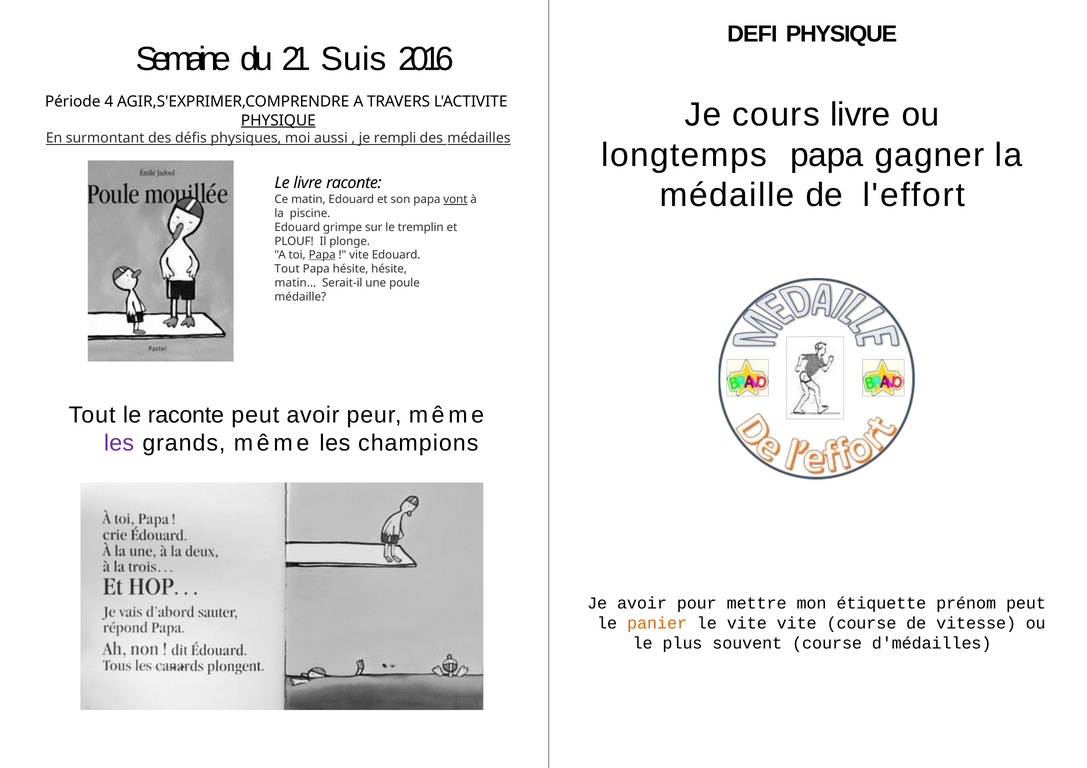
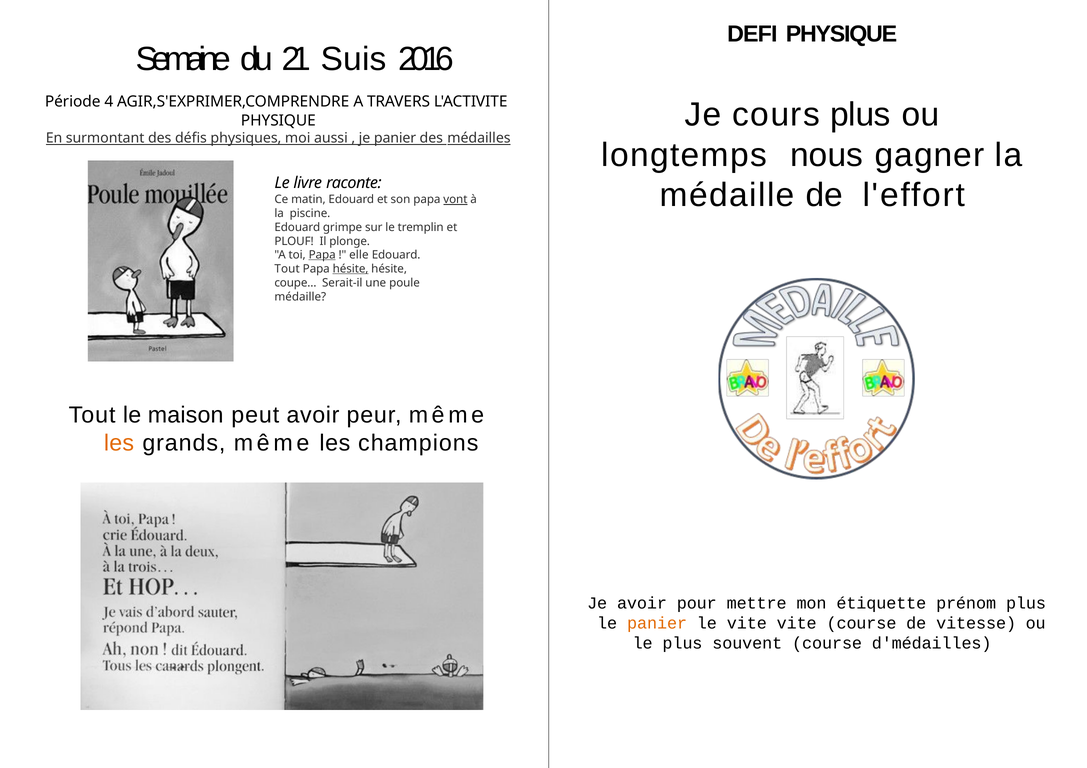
cours livre: livre -> plus (860, 115)
PHYSIQUE underline: present -> none (278, 120)
je rempli: rempli -> panier (395, 138)
longtemps papa: papa -> nous (827, 155)
vite: vite -> elle (359, 255)
hésite underline: none -> present (351, 269)
matin…: matin… -> coupe… (295, 283)
le raconte: raconte -> maison (186, 415)
les colour: purple -> orange (119, 443)
prénom peut: peut -> plus (1026, 603)
